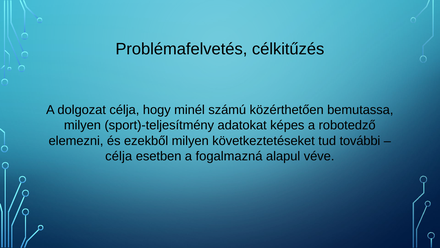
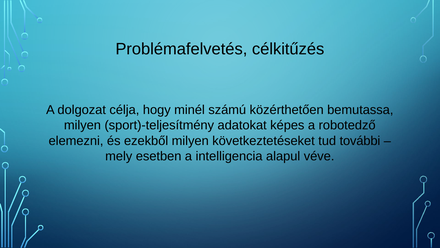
célja: célja -> mely (119, 156)
fogalmazná: fogalmazná -> intelligencia (229, 156)
